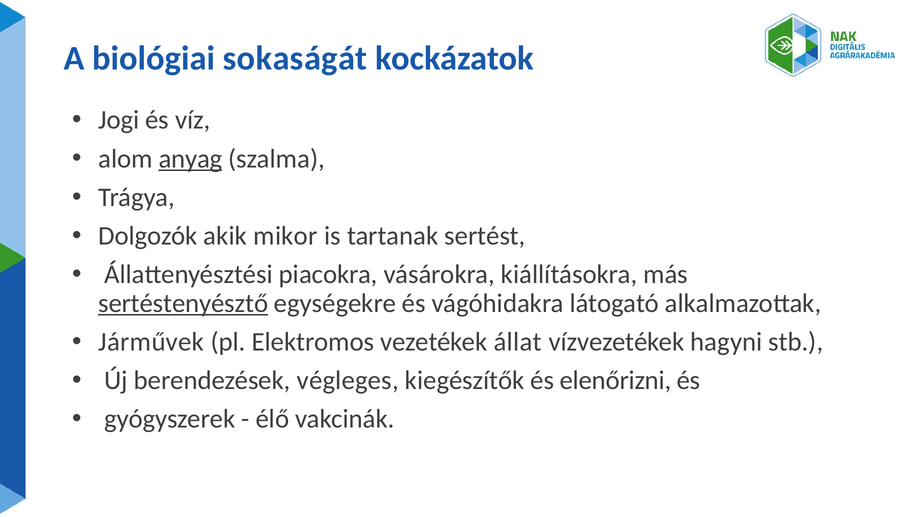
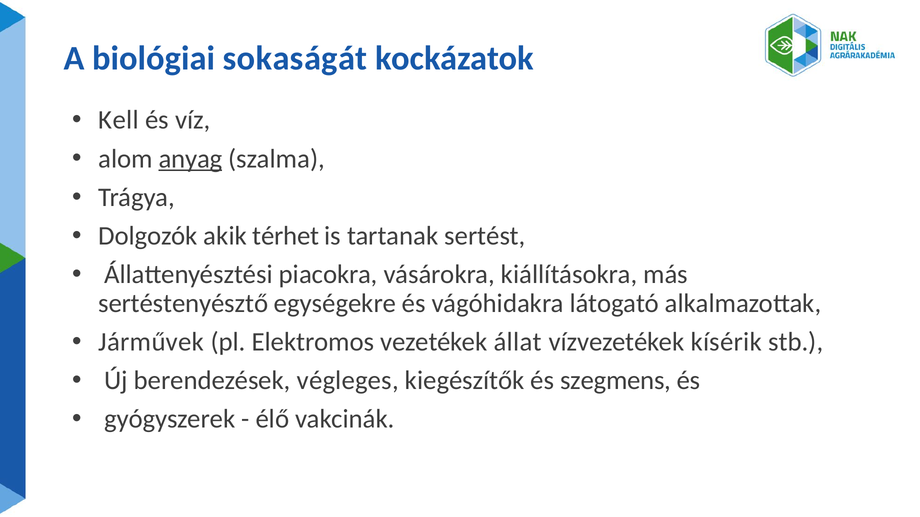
Jogi: Jogi -> Kell (119, 120)
mikor: mikor -> térhet (286, 236)
sertéstenyésztő underline: present -> none (183, 304)
hagyni: hagyni -> kísérik (726, 342)
elenőrizni: elenőrizni -> szegmens (616, 381)
